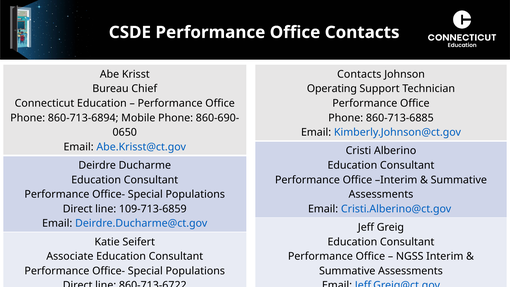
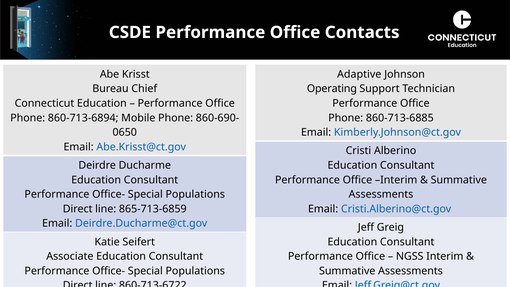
Contacts: Contacts -> Adaptive (359, 74)
109-713-6859: 109-713-6859 -> 865-713-6859 (153, 209)
